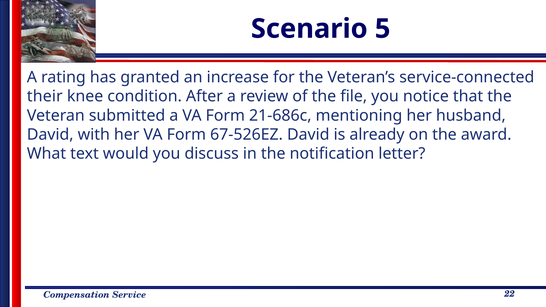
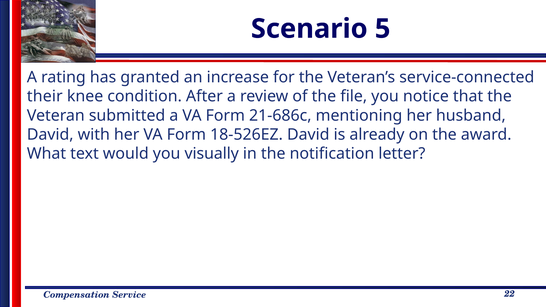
67-526EZ: 67-526EZ -> 18-526EZ (247, 135)
discuss: discuss -> visually (212, 154)
